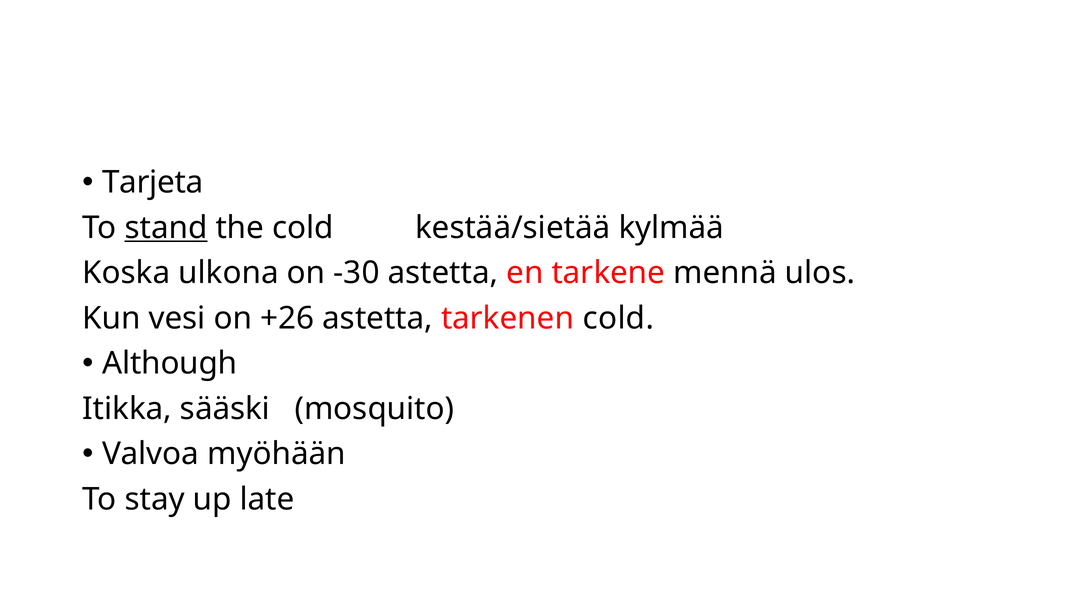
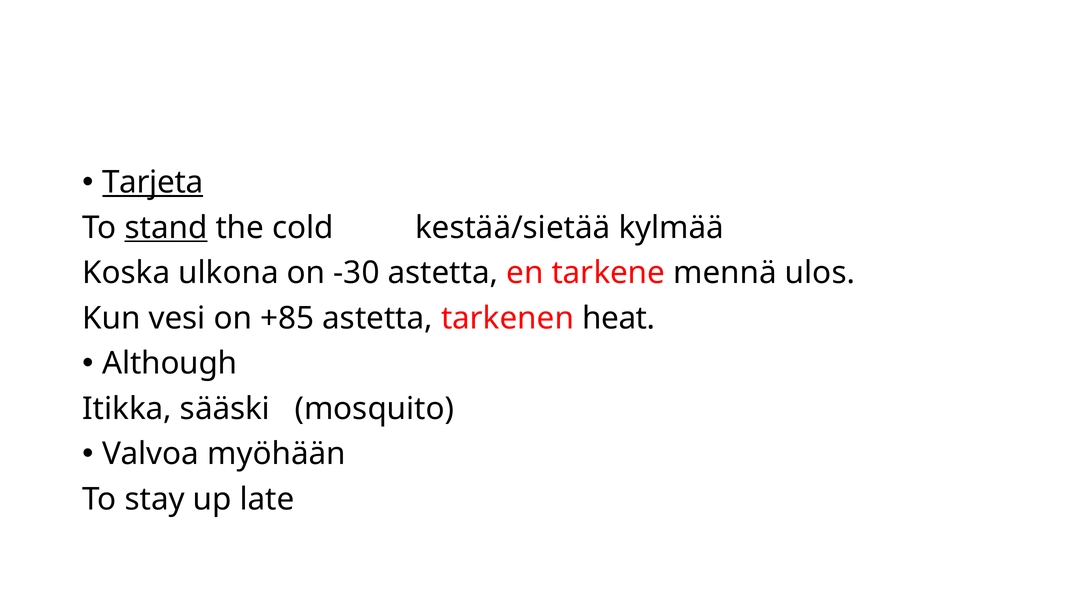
Tarjeta underline: none -> present (153, 182)
+26: +26 -> +85 (287, 318)
tarkenen cold: cold -> heat (619, 318)
